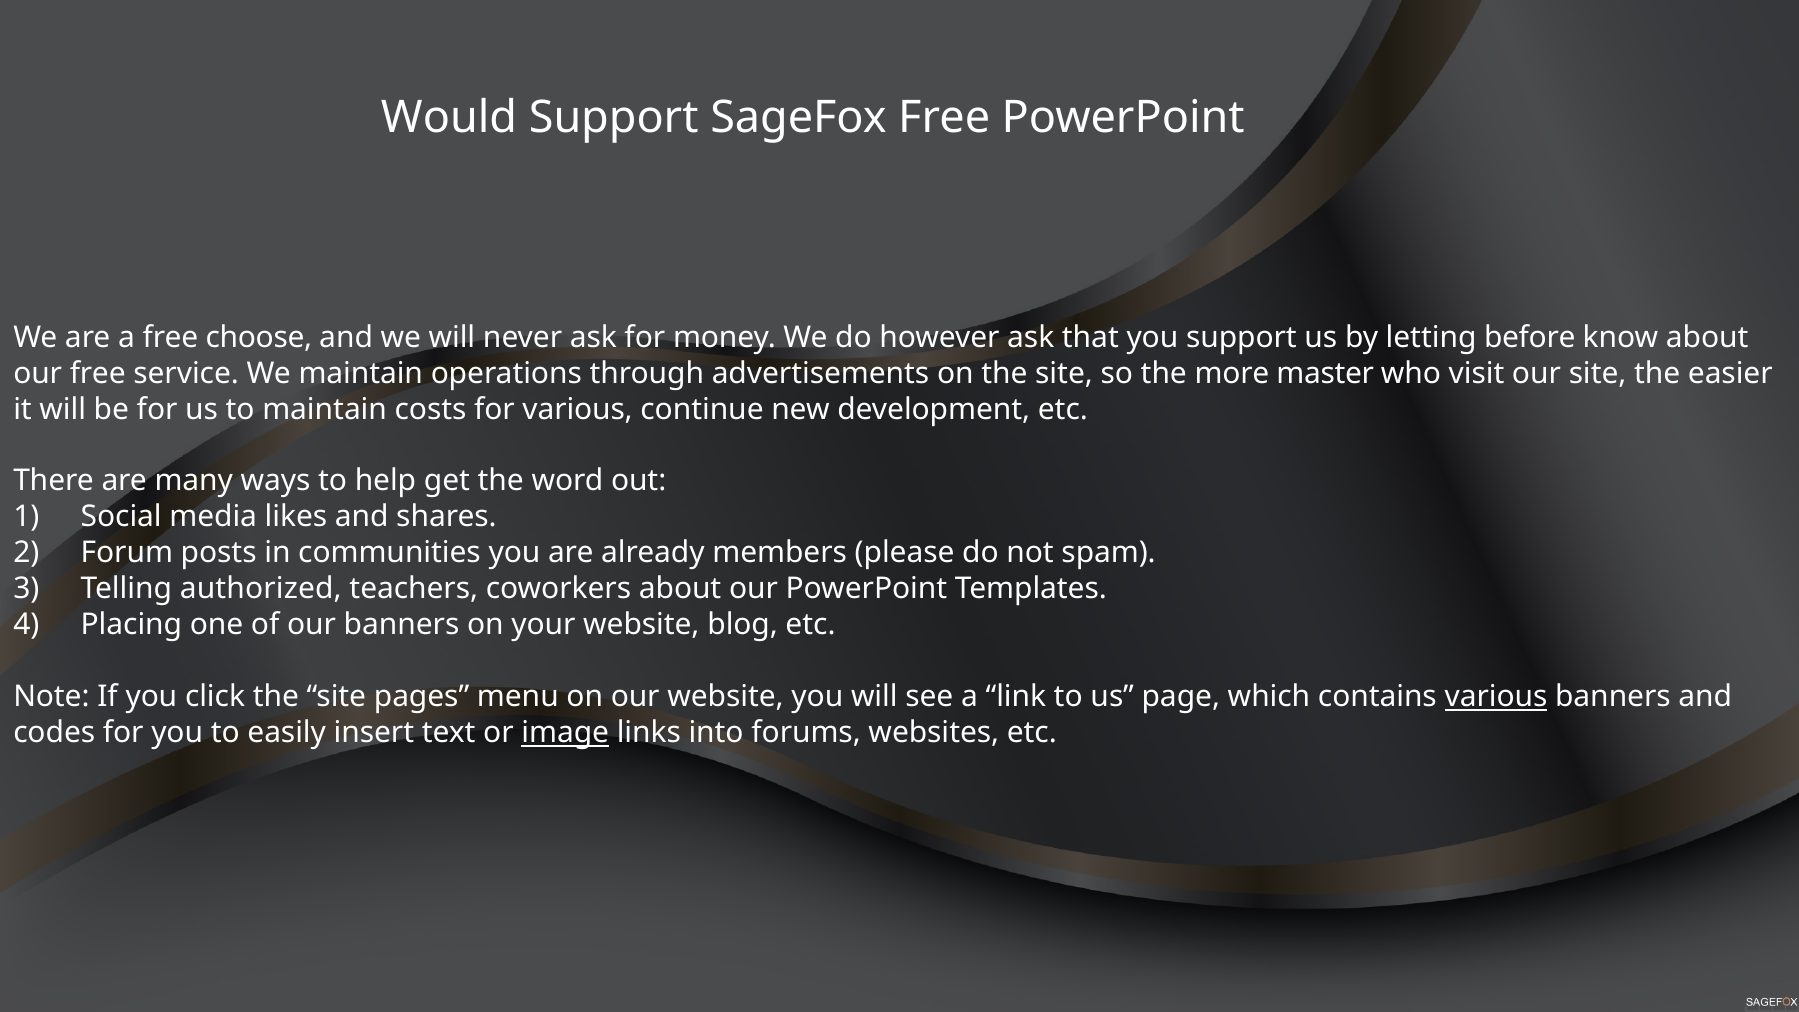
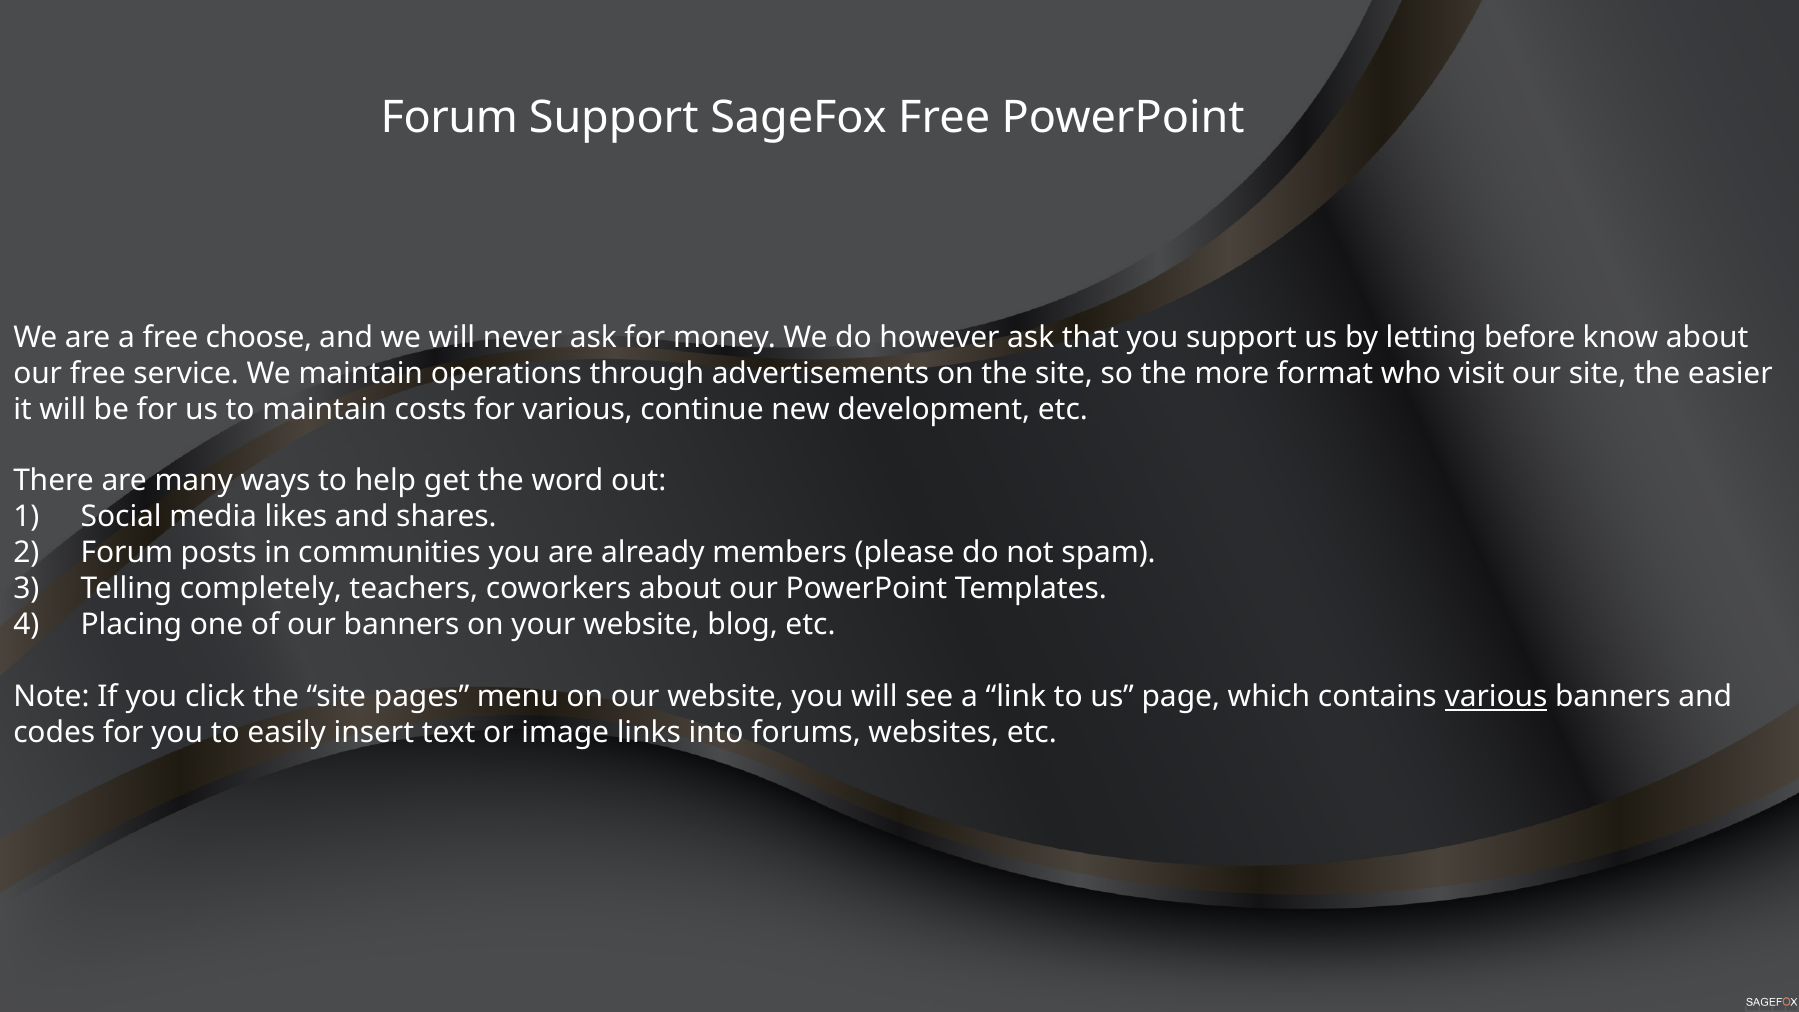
Would: Would -> Forum (449, 118)
master: master -> format (1325, 373)
authorized: authorized -> completely (261, 589)
image underline: present -> none (565, 733)
